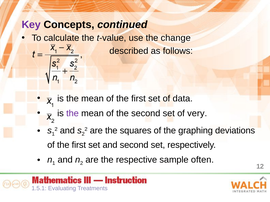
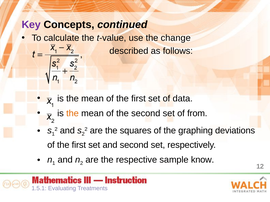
the colour: purple -> orange (72, 114)
very: very -> from (197, 114)
often: often -> know (203, 160)
